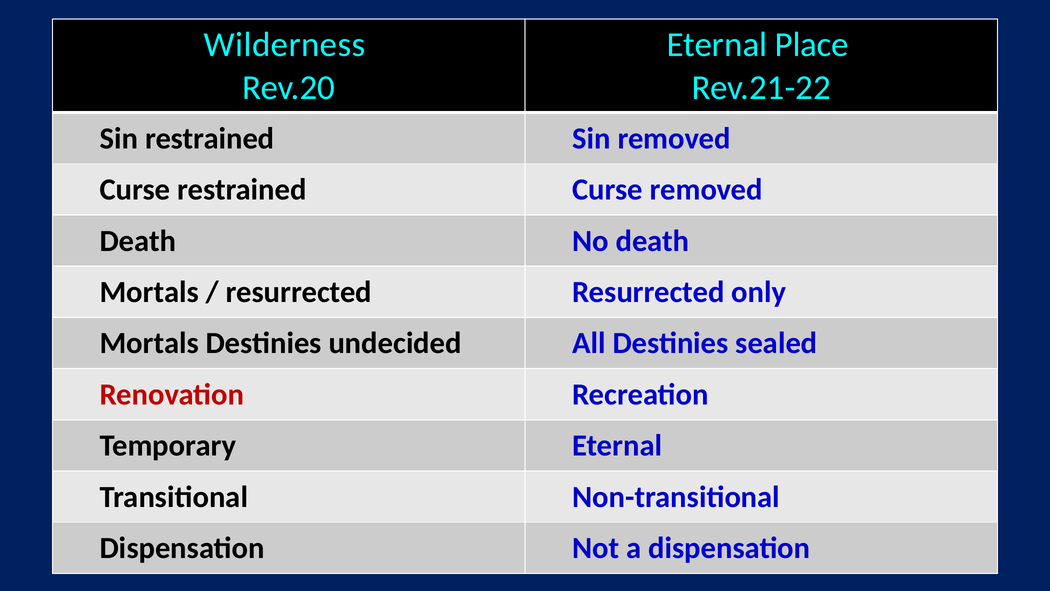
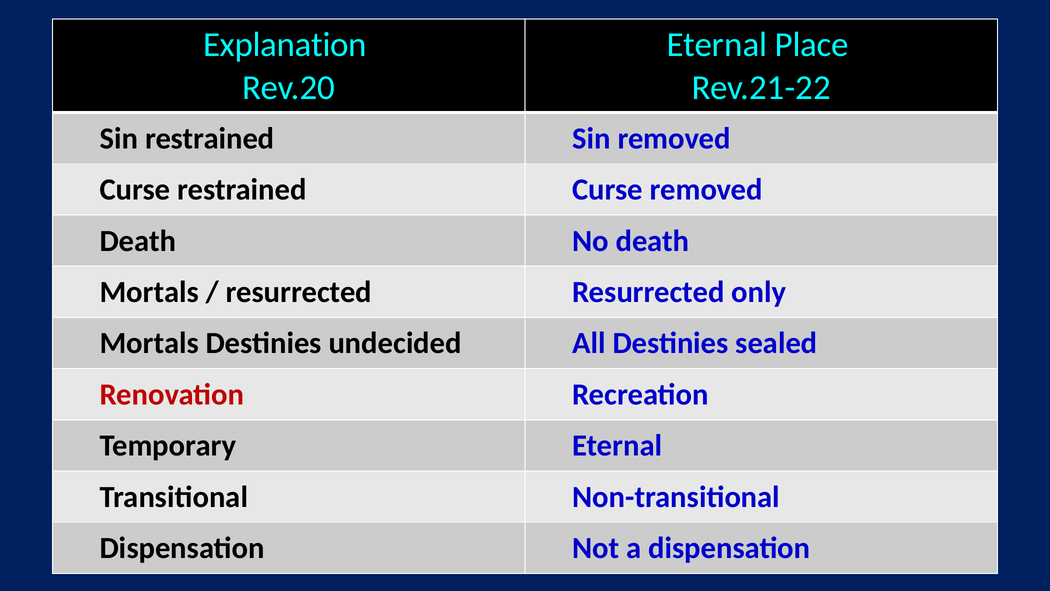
Wilderness: Wilderness -> Explanation (285, 45)
